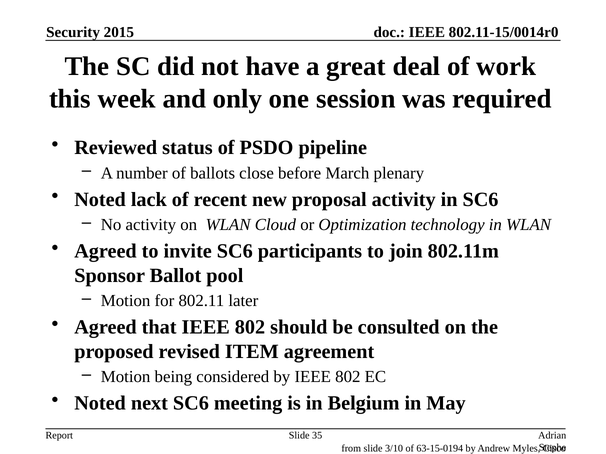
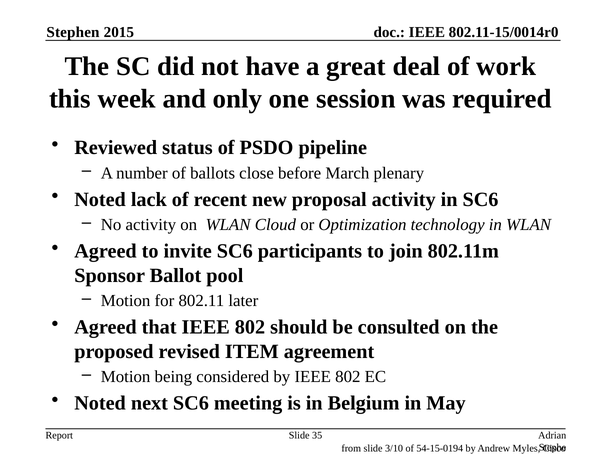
Security: Security -> Stephen (73, 32)
63-15-0194: 63-15-0194 -> 54-15-0194 (440, 449)
